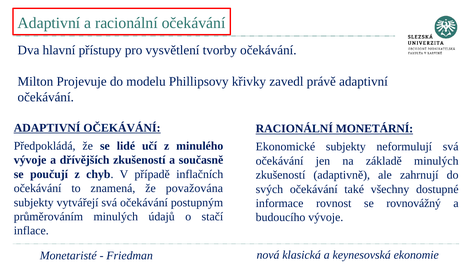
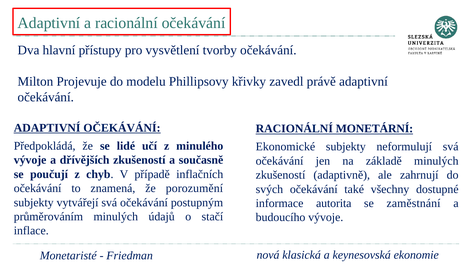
považována: považována -> porozumění (194, 188)
rovnost: rovnost -> autorita (334, 203)
rovnovážný: rovnovážný -> zaměstnání (414, 203)
